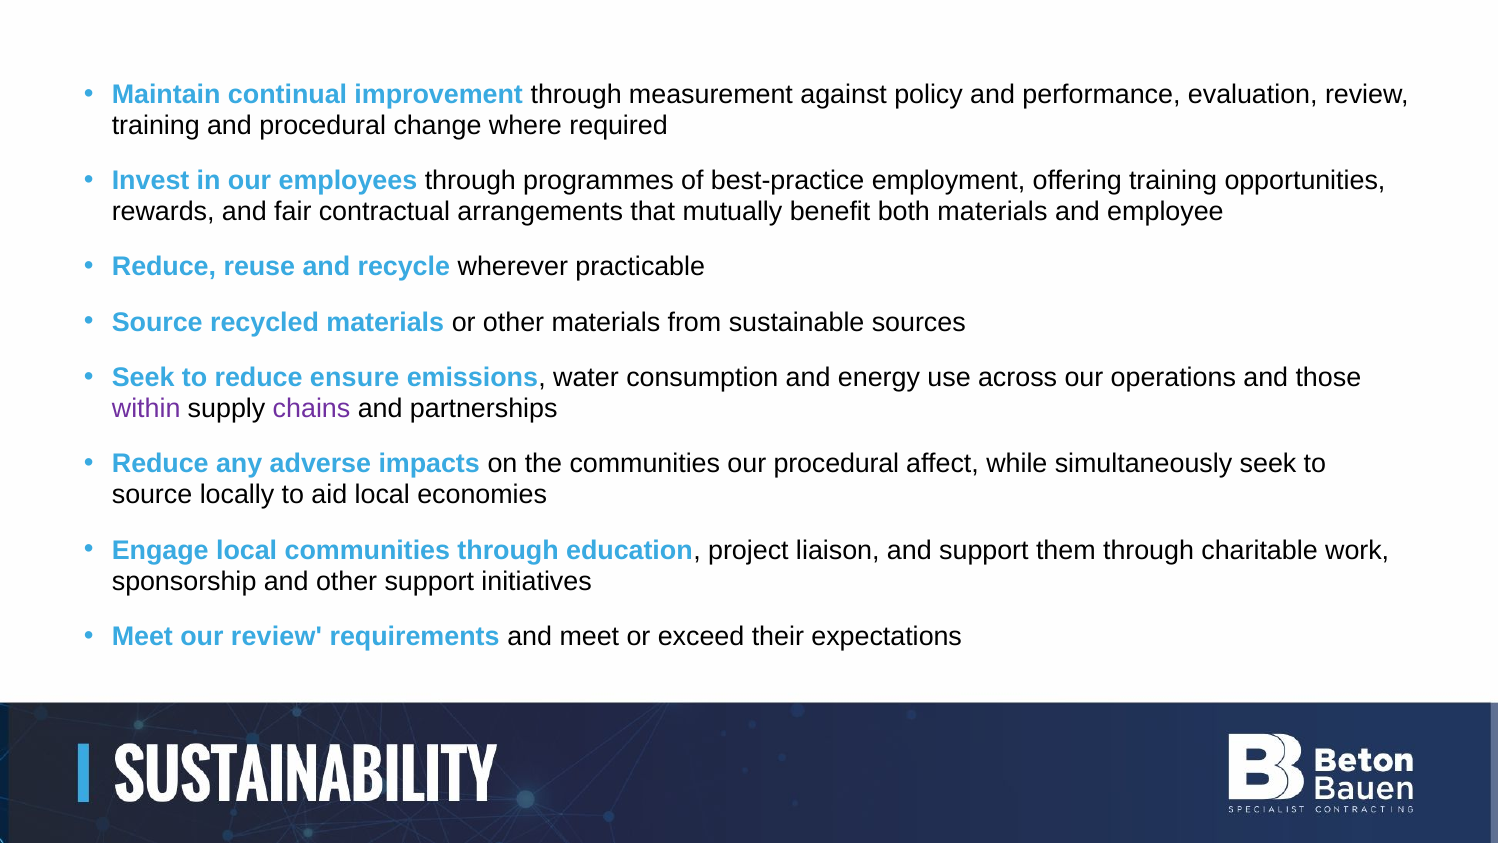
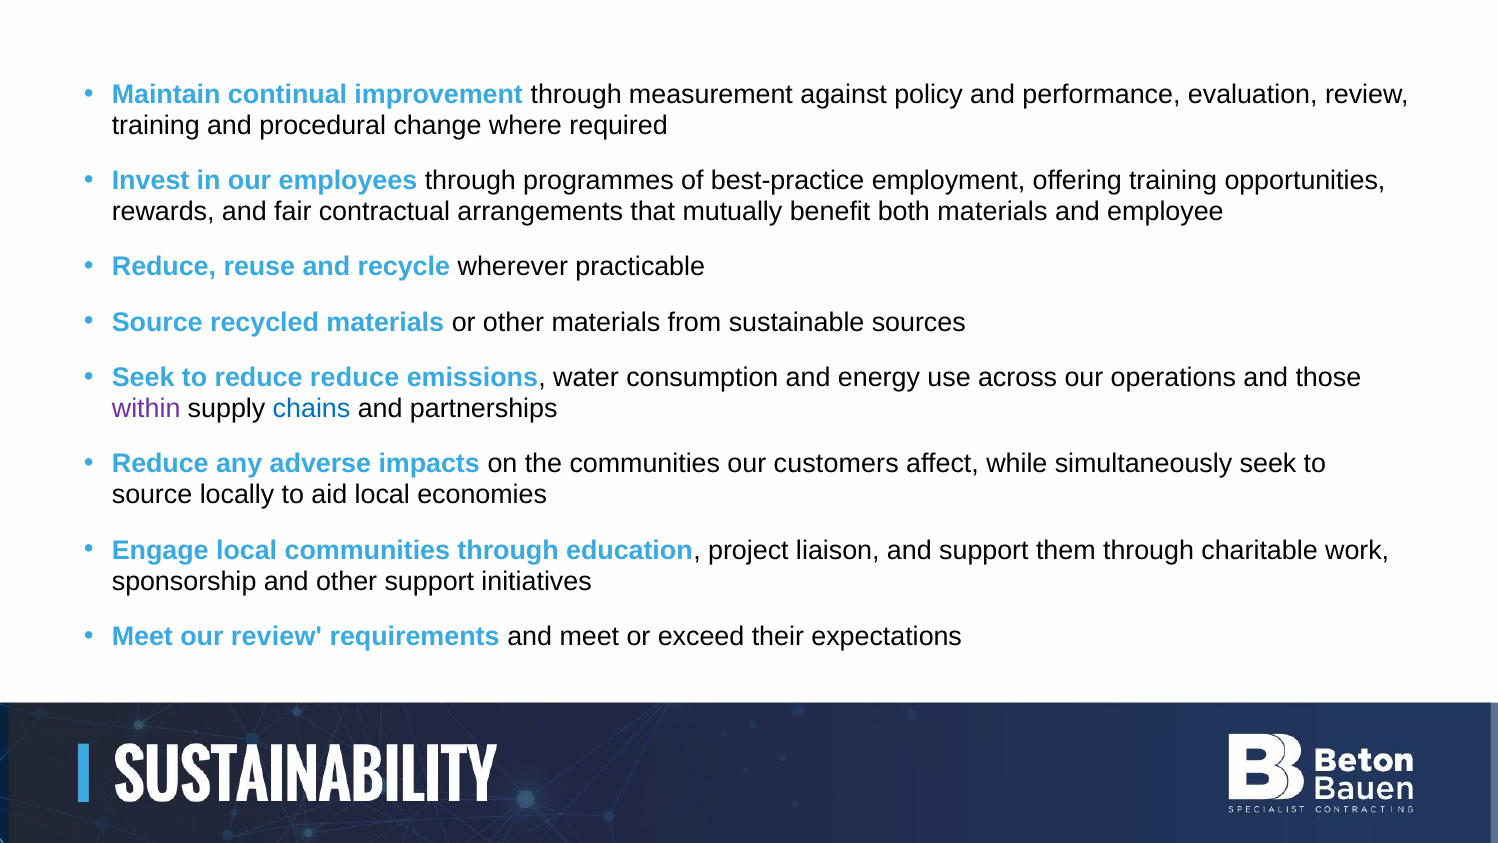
reduce ensure: ensure -> reduce (355, 377)
chains colour: purple -> blue (312, 409)
our procedural: procedural -> customers (836, 464)
